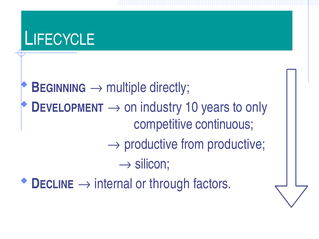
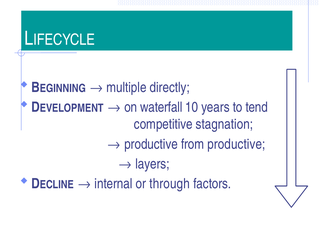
industry: industry -> waterfall (161, 107)
only: only -> tend (257, 107)
continuous: continuous -> stagnation (224, 124)
silicon: silicon -> layers (152, 164)
